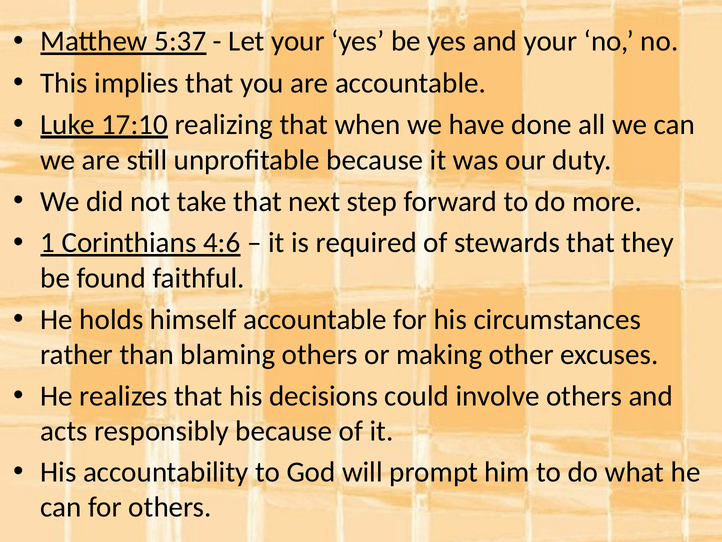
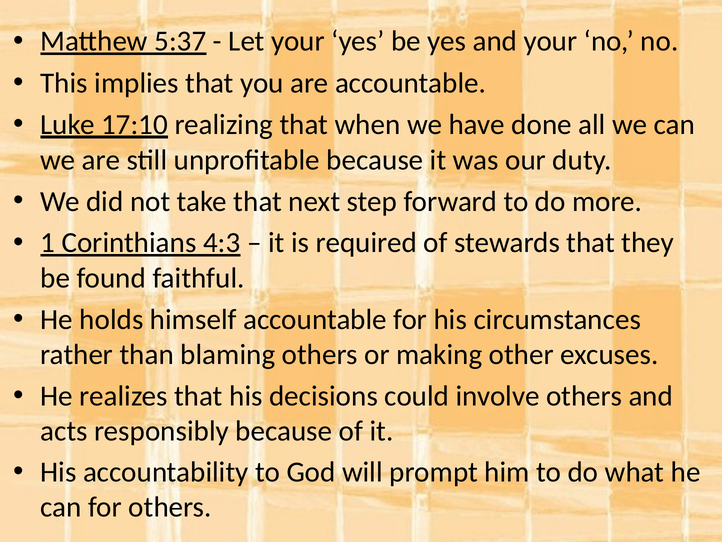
4:6: 4:6 -> 4:3 (222, 243)
